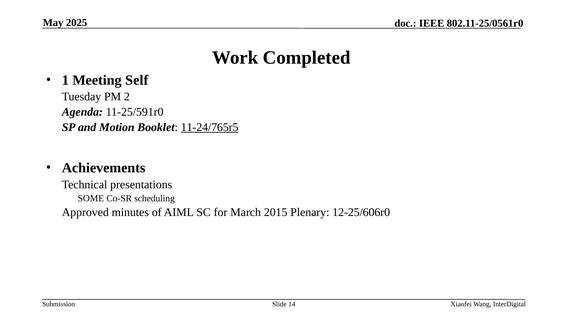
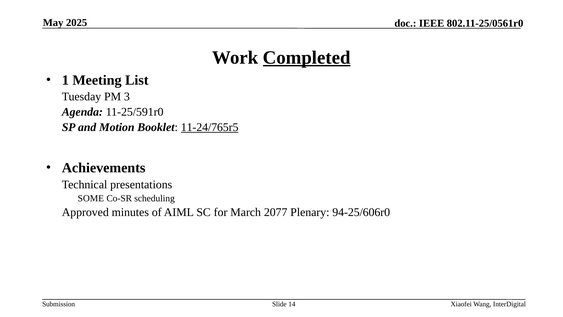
Completed underline: none -> present (307, 58)
Self: Self -> List (137, 80)
2: 2 -> 3 (127, 97)
2015: 2015 -> 2077 (276, 212)
12-25/606r0: 12-25/606r0 -> 94-25/606r0 (361, 212)
